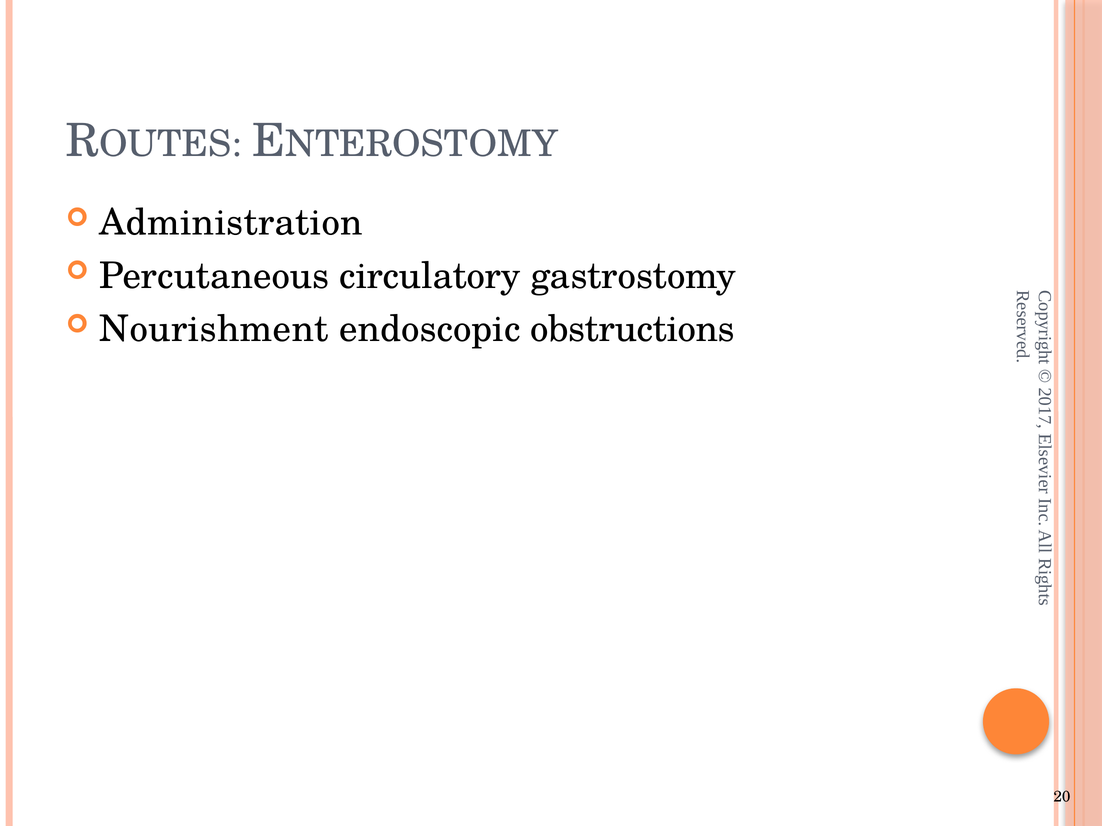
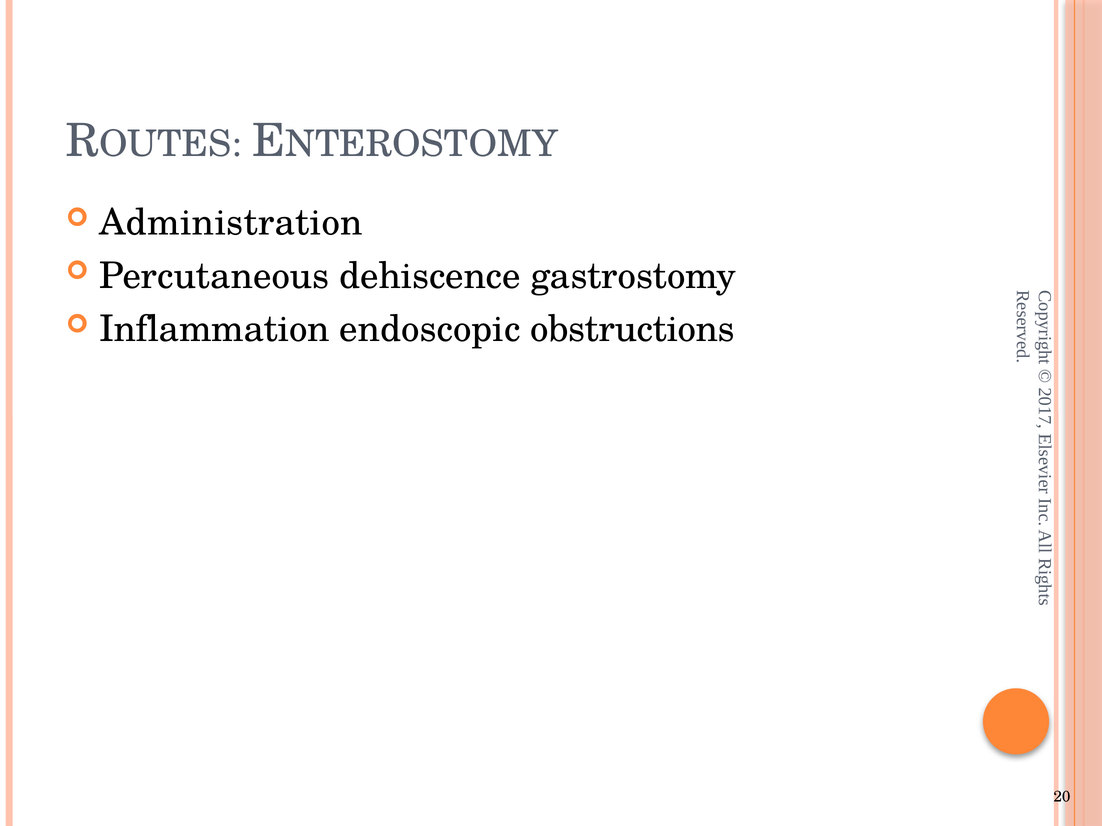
circulatory: circulatory -> dehiscence (430, 276)
Nourishment: Nourishment -> Inflammation (214, 329)
